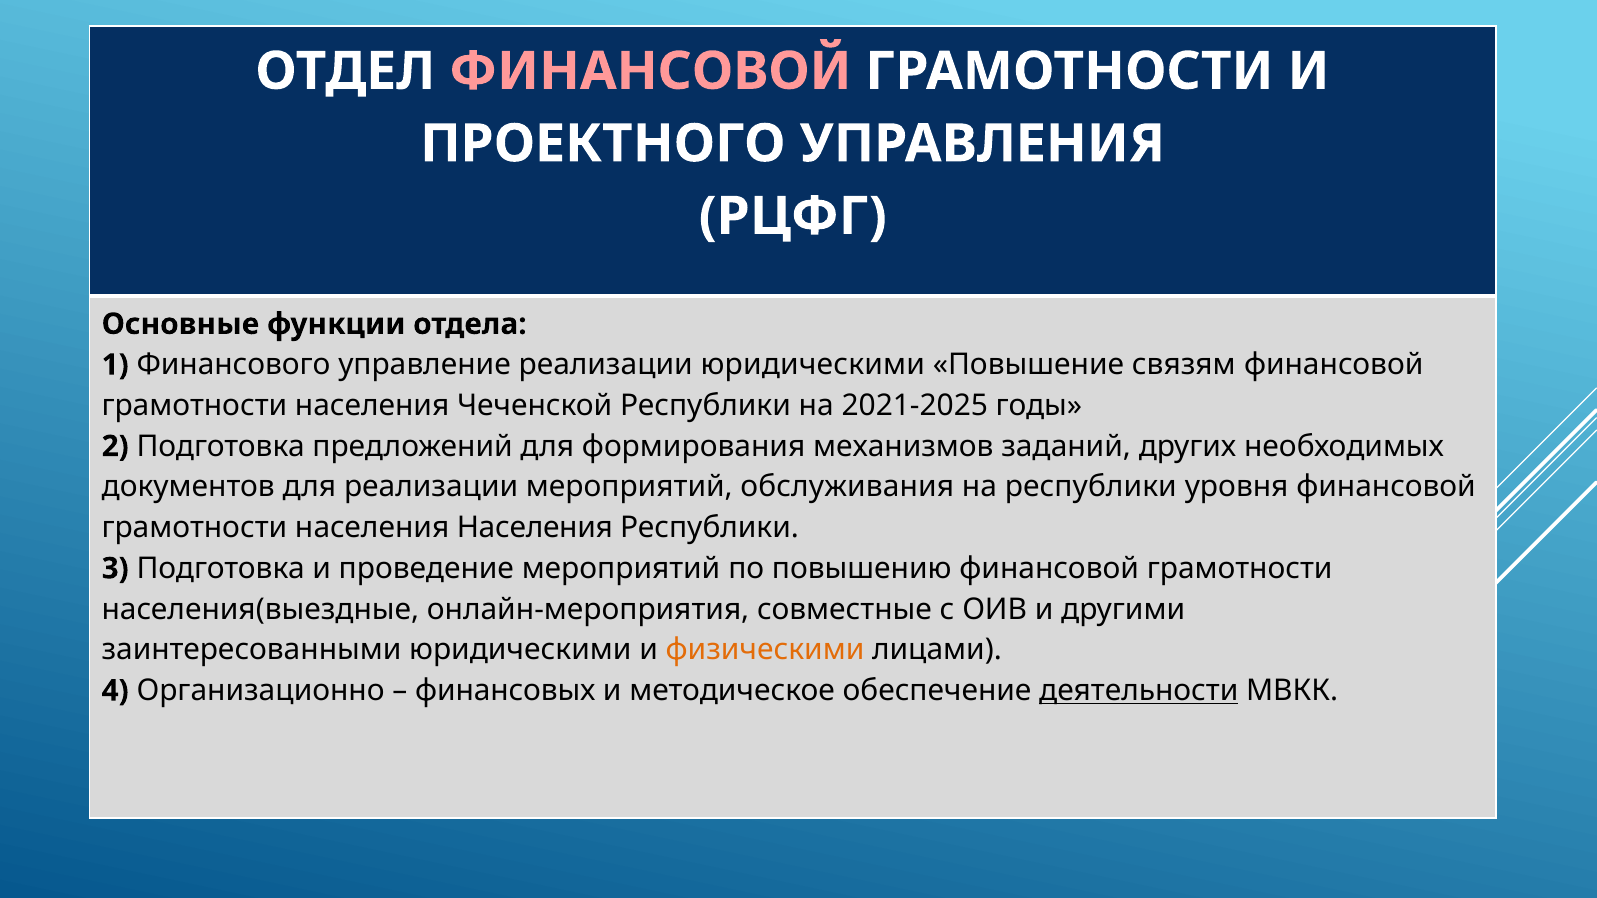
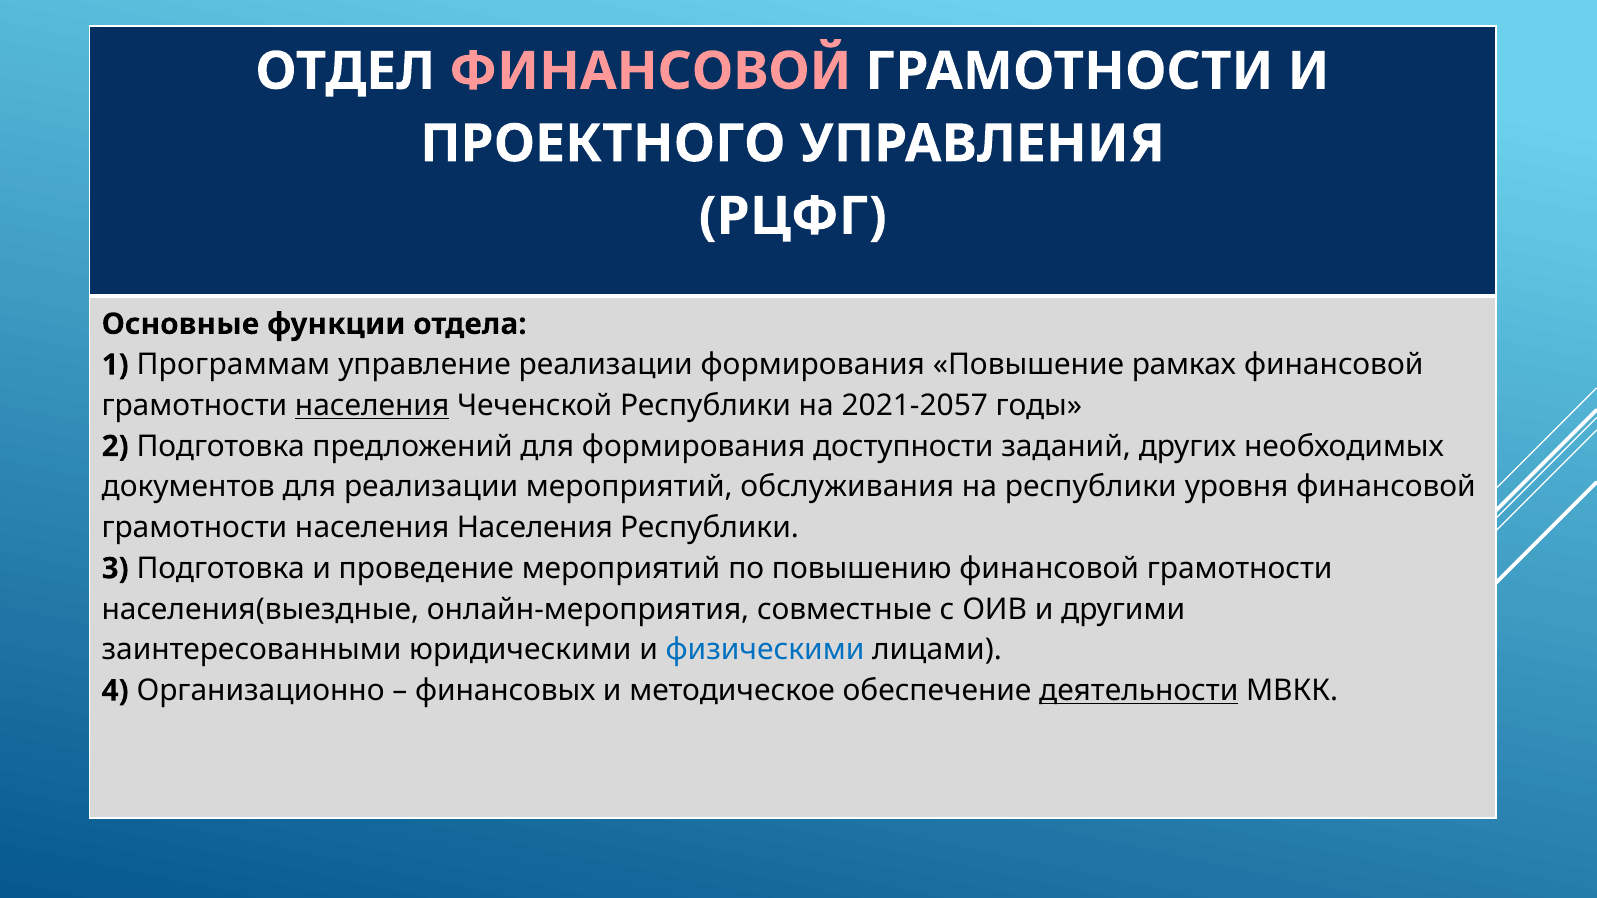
Финансового: Финансового -> Программам (233, 365)
реализации юридическими: юридическими -> формирования (813, 365)
связям: связям -> рамках (1184, 365)
населения underline: none -> present (372, 406)
2021-2025: 2021-2025 -> 2021-2057 (915, 406)
механизмов: механизмов -> доступности (903, 446)
физическими colour: orange -> blue (765, 650)
